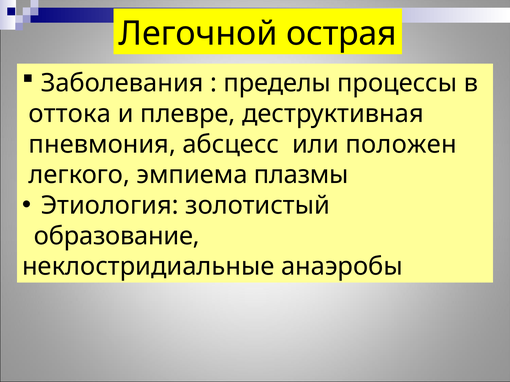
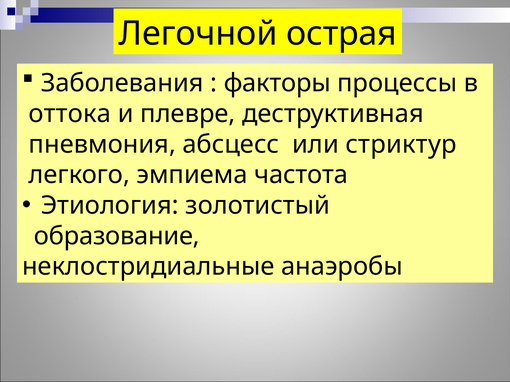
пределы: пределы -> факторы (277, 83)
положен: положен -> стриктур (401, 145)
плазмы: плазмы -> частота (301, 175)
